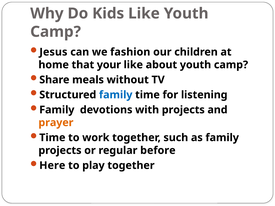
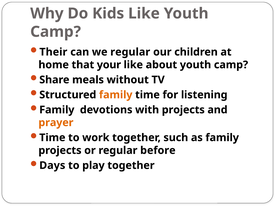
Jesus: Jesus -> Their (53, 52)
we fashion: fashion -> regular (130, 52)
family colour: blue -> orange (116, 95)
Here: Here -> Days (52, 166)
